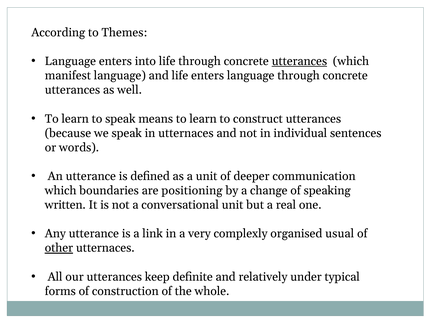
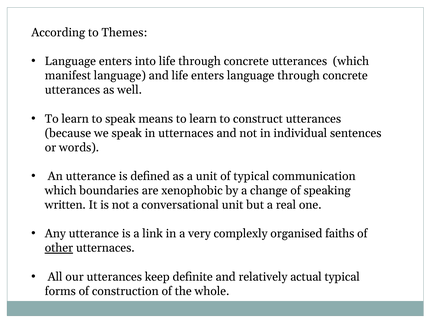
utterances underline: present -> none (299, 61)
of deeper: deeper -> typical (251, 176)
positioning: positioning -> xenophobic (192, 191)
usual: usual -> faiths (340, 234)
under: under -> actual (306, 277)
